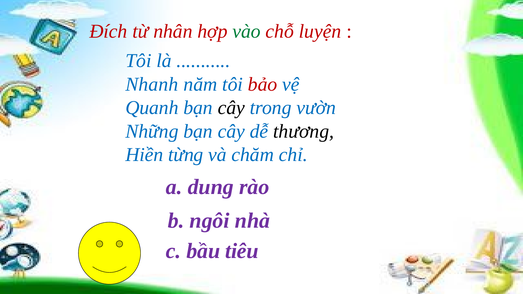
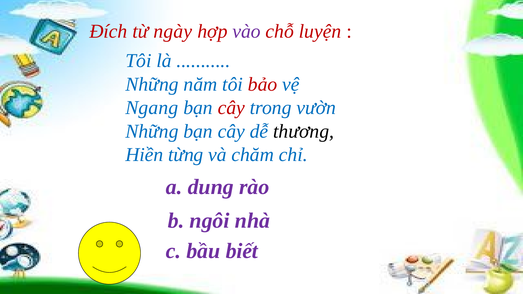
nhân: nhân -> ngày (173, 31)
vào colour: green -> purple (247, 31)
Nhanh: Nhanh -> Những (152, 84)
Quanh: Quanh -> Ngang (152, 108)
cây colour: black -> red (231, 108)
tiêu: tiêu -> biết (242, 251)
